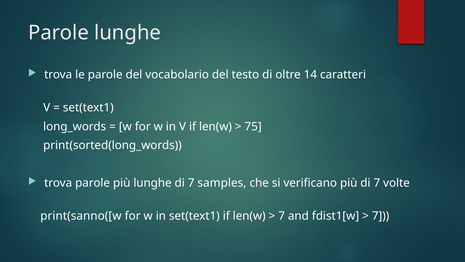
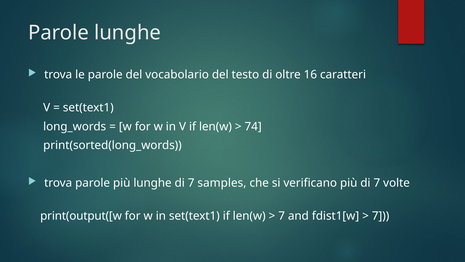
14: 14 -> 16 (310, 75)
75: 75 -> 74 (253, 126)
print(sanno([w: print(sanno([w -> print(output([w (81, 216)
